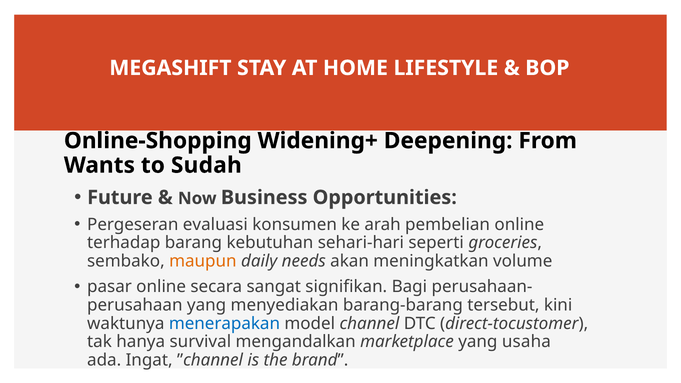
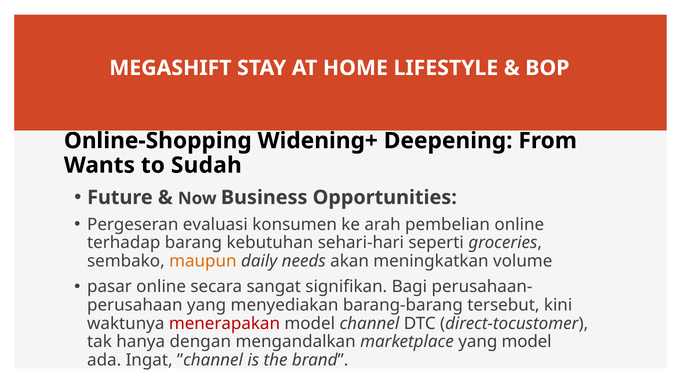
menerapakan colour: blue -> red (224, 324)
survival: survival -> dengan (200, 342)
yang usaha: usaha -> model (527, 342)
